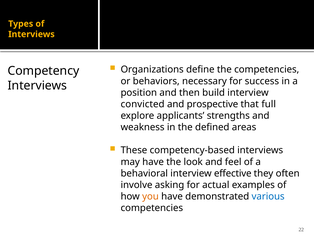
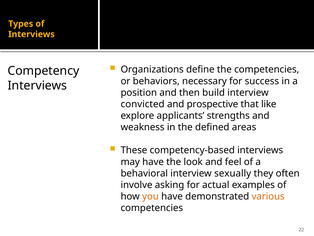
full: full -> like (269, 104)
effective: effective -> sexually (233, 173)
various colour: blue -> orange (268, 196)
